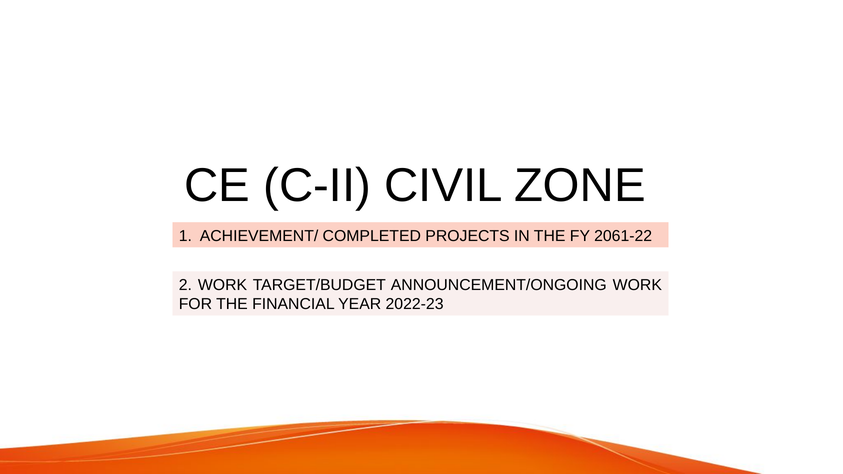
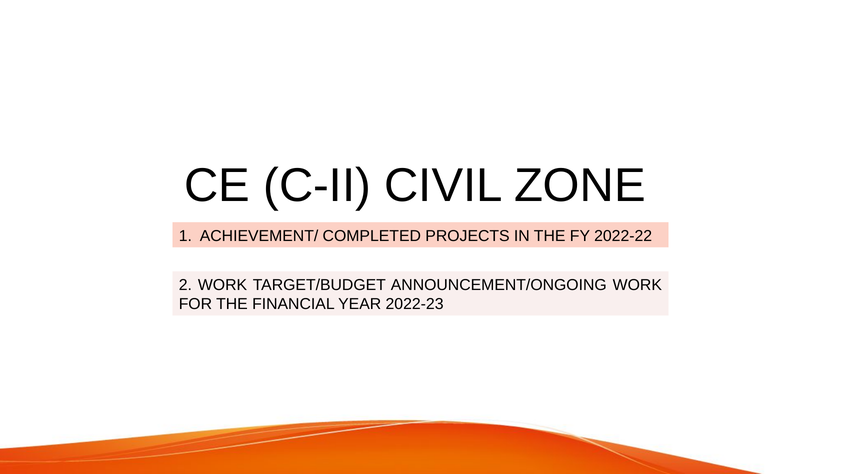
2061-22: 2061-22 -> 2022-22 (623, 236)
